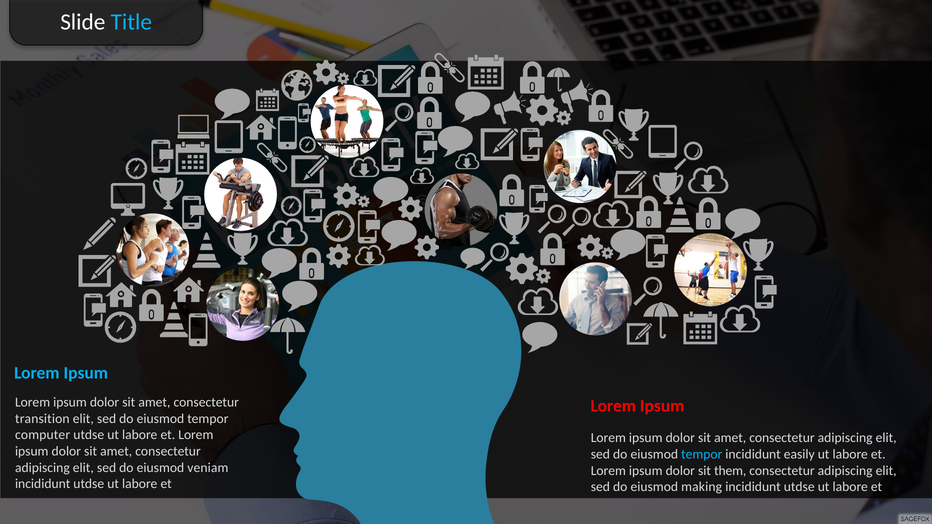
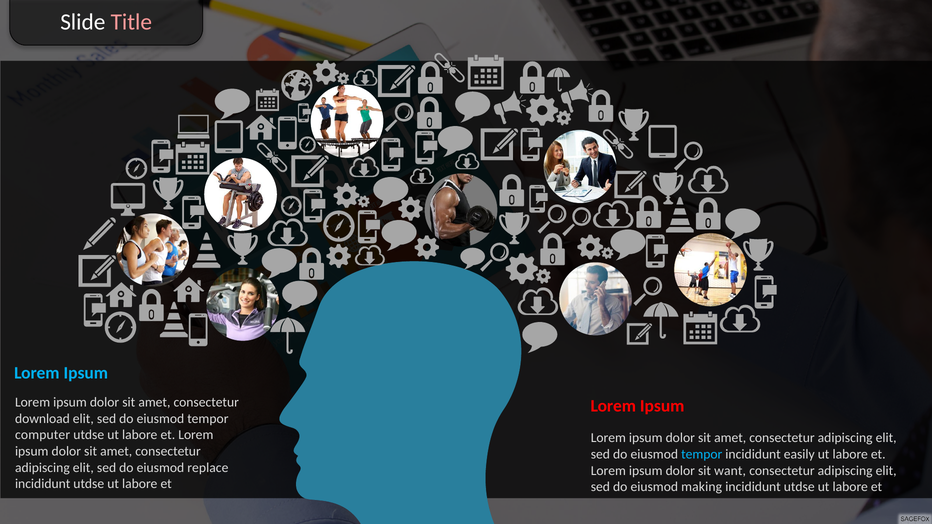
Title colour: light blue -> pink (131, 22)
transition: transition -> download (42, 419)
veniam: veniam -> replace (208, 468)
them: them -> want (730, 471)
